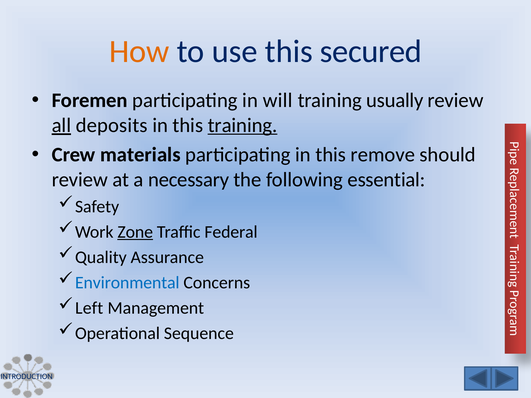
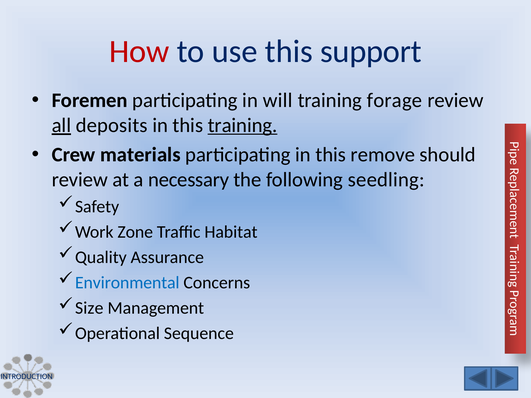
How colour: orange -> red (139, 51)
secured: secured -> support (371, 51)
usually: usually -> forage (395, 101)
essential: essential -> seedling (386, 180)
Zone underline: present -> none (135, 232)
Federal: Federal -> Habitat (231, 232)
Left: Left -> Size (89, 308)
